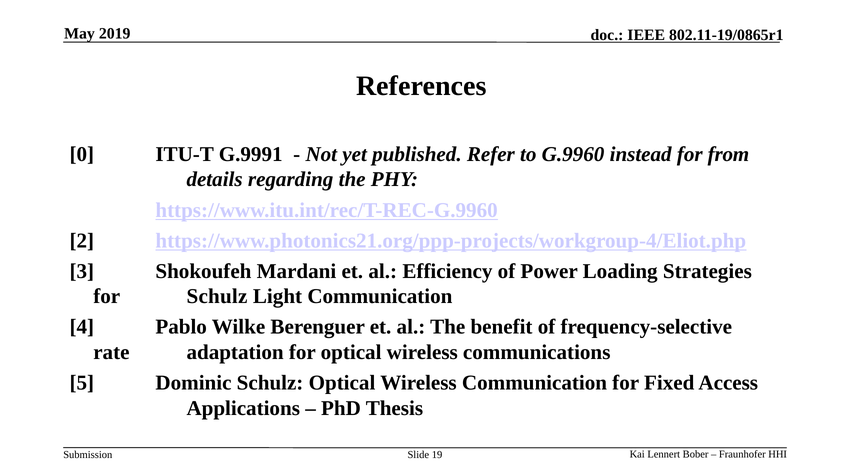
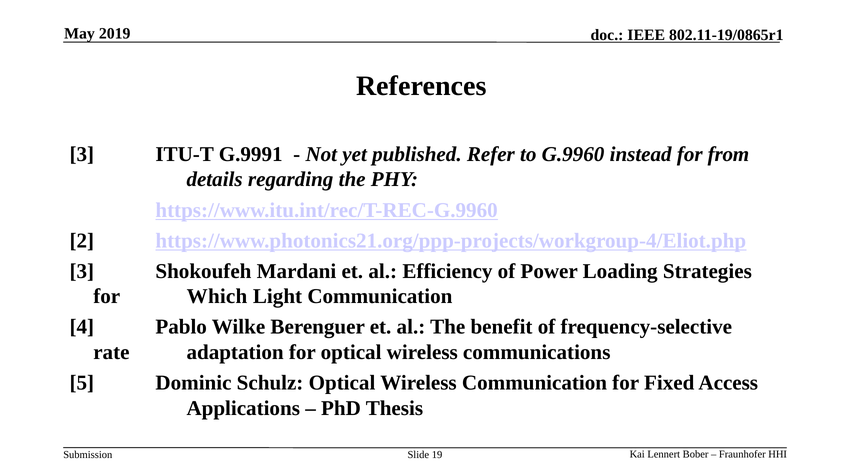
0: 0 -> 3 (82, 154)
for Schulz: Schulz -> Which (217, 297)
